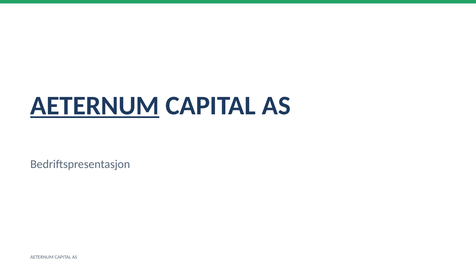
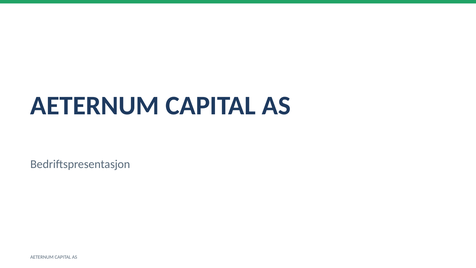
AETERNUM underline: present -> none (95, 106)
